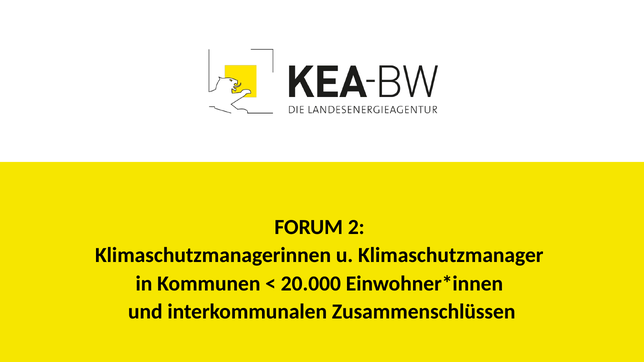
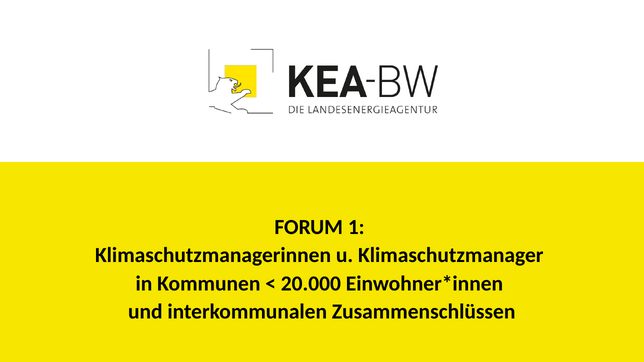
2: 2 -> 1 (356, 227)
